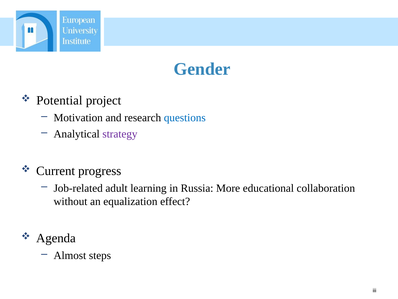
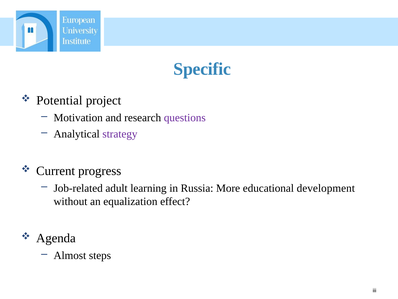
Gender: Gender -> Specific (202, 69)
questions colour: blue -> purple (185, 117)
collaboration: collaboration -> development (326, 188)
